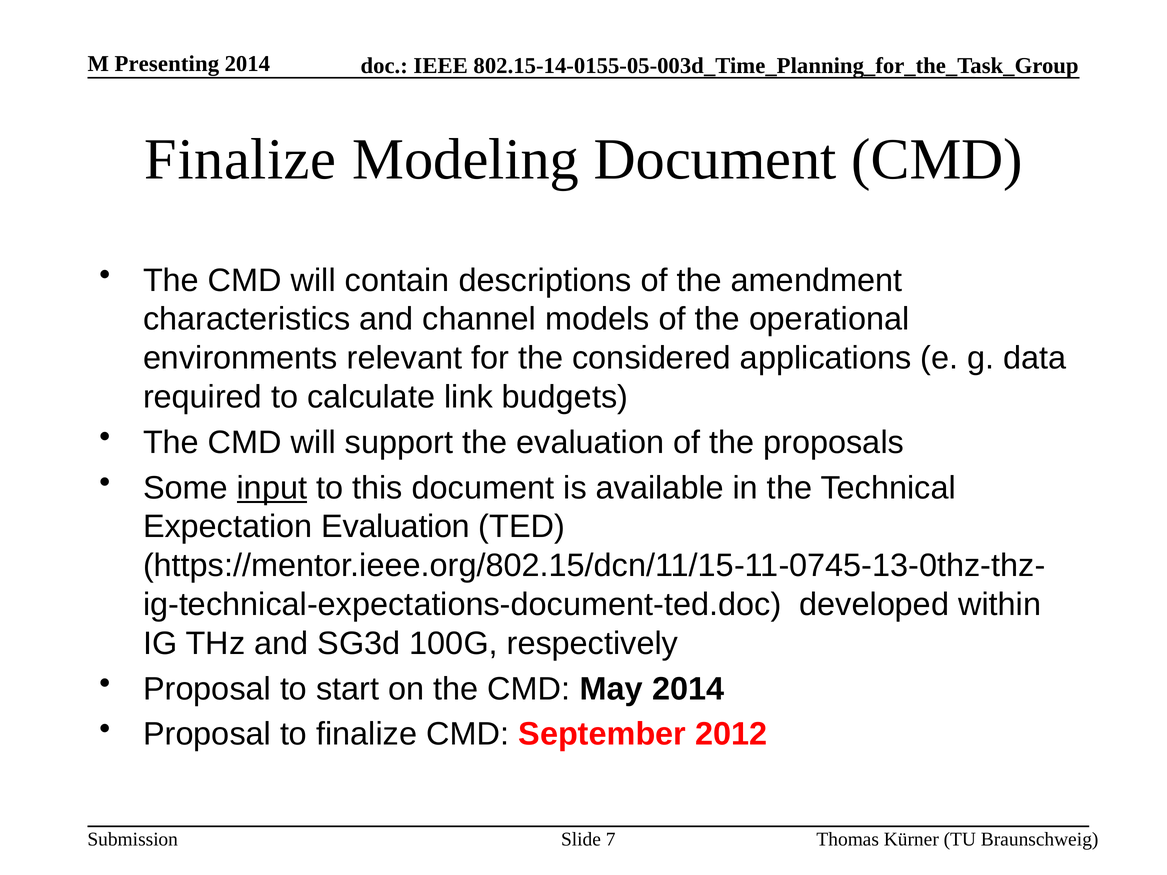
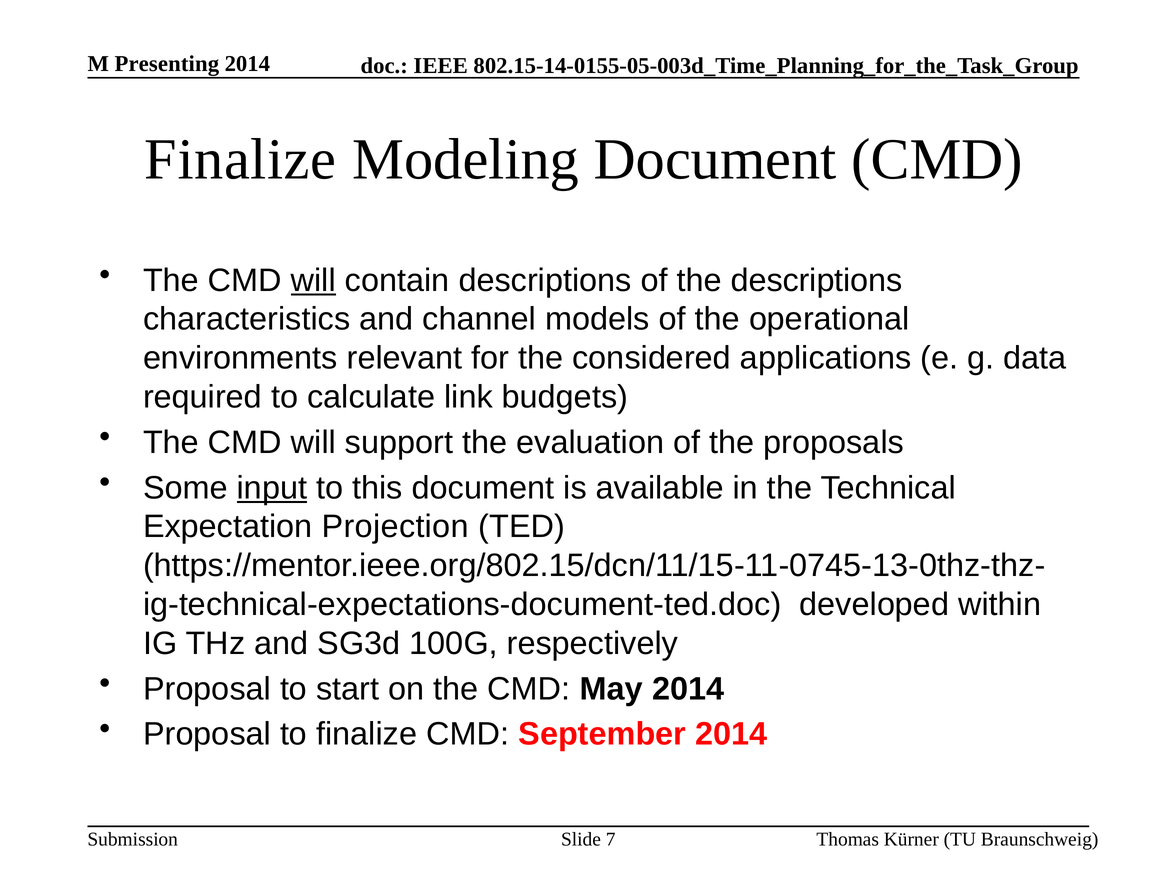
will underline: none -> present (313, 280)
the amendment: amendment -> descriptions (817, 280)
Expectation Evaluation: Evaluation -> Projection (395, 527)
September 2012: 2012 -> 2014 (731, 734)
